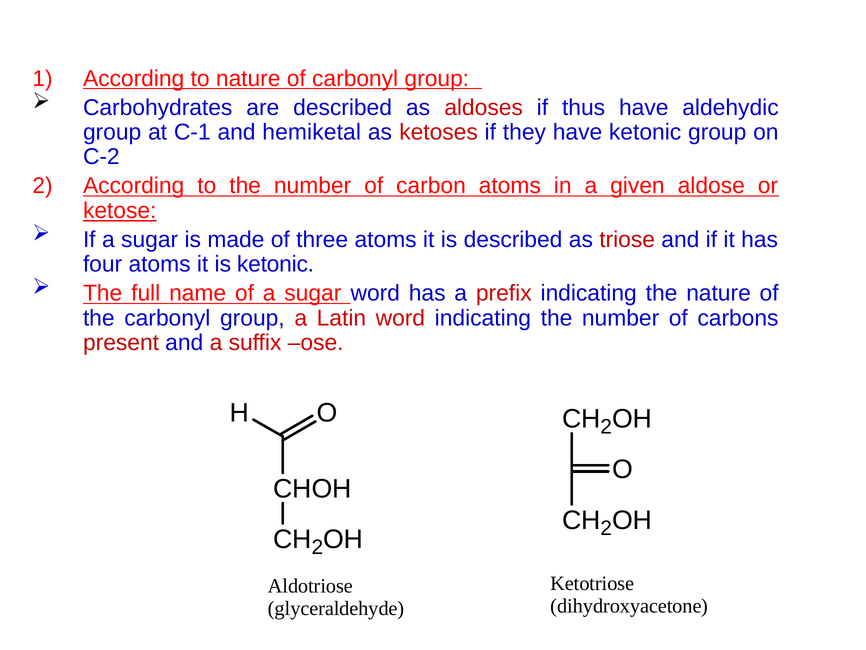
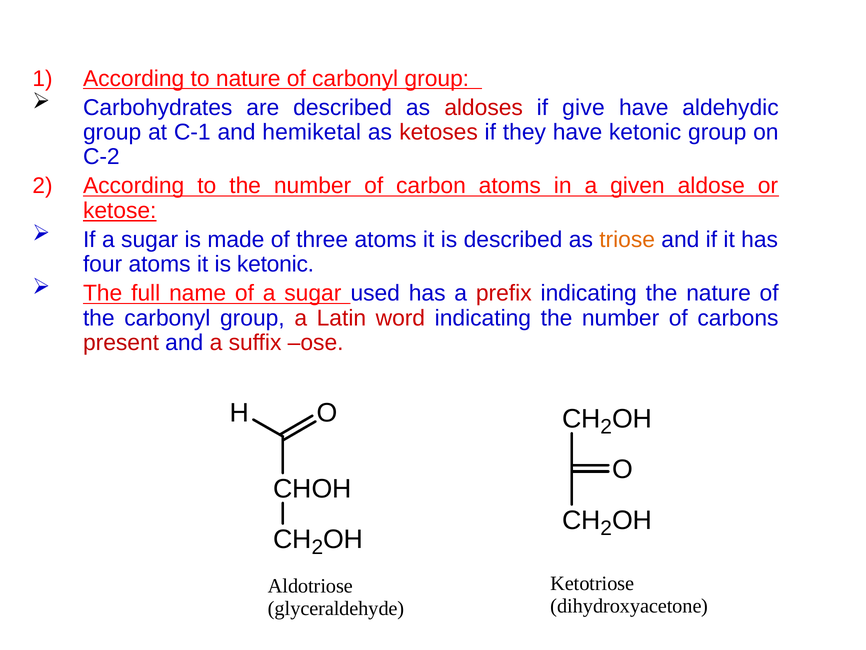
thus: thus -> give (583, 107)
triose colour: red -> orange (627, 239)
sugar word: word -> used (375, 293)
